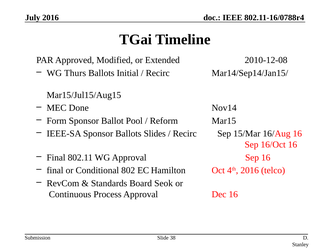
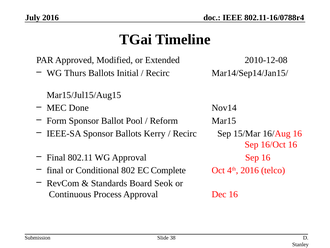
Slides: Slides -> Kerry (155, 133)
Hamilton: Hamilton -> Complete (168, 170)
